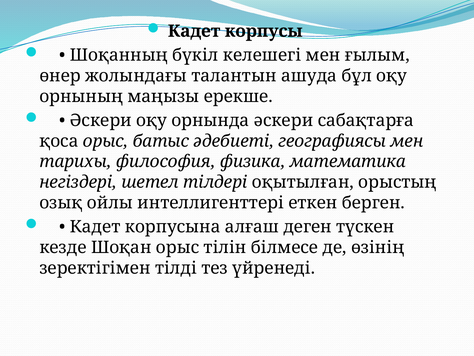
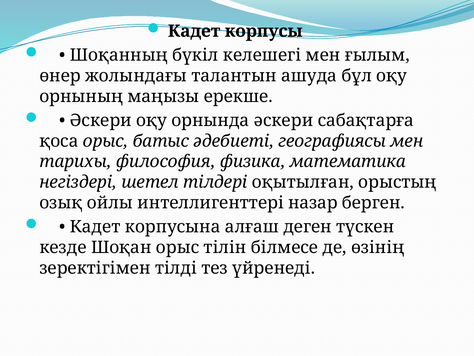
еткен: еткен -> назар (313, 203)
